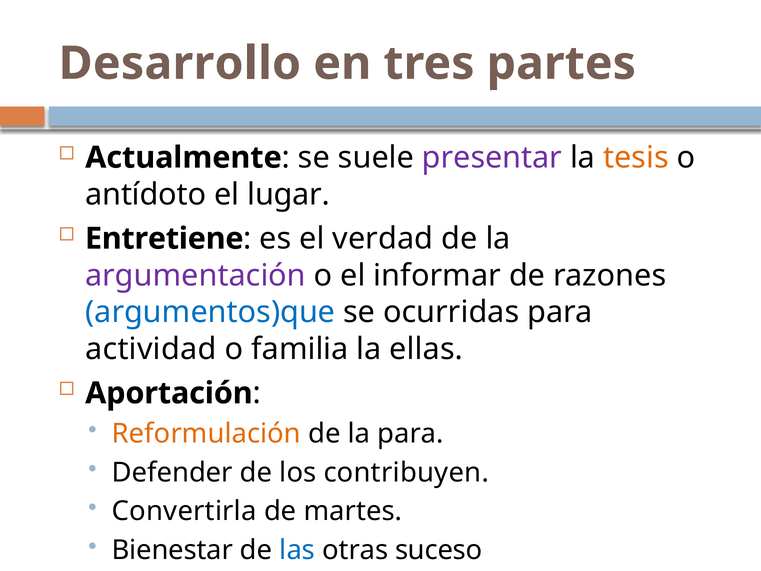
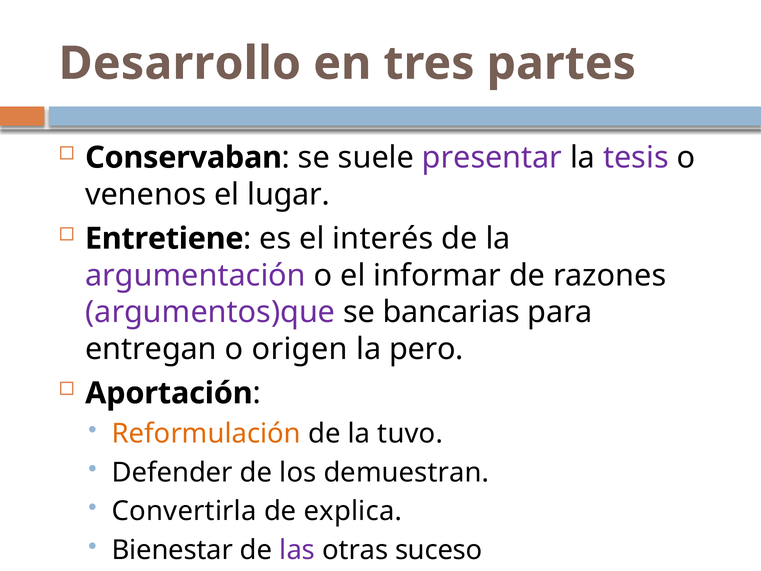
Actualmente: Actualmente -> Conservaban (184, 158)
tesis colour: orange -> purple (636, 158)
antídoto: antídoto -> venenos (146, 194)
verdad: verdad -> interés (383, 238)
argumentos)que colour: blue -> purple (210, 312)
ocurridas: ocurridas -> bancarias (451, 312)
actividad: actividad -> entregan (151, 349)
familia: familia -> origen (300, 349)
ellas: ellas -> pero (427, 349)
la para: para -> tuvo (410, 434)
contribuyen: contribuyen -> demuestran (406, 472)
martes: martes -> explica (353, 511)
las colour: blue -> purple (297, 550)
